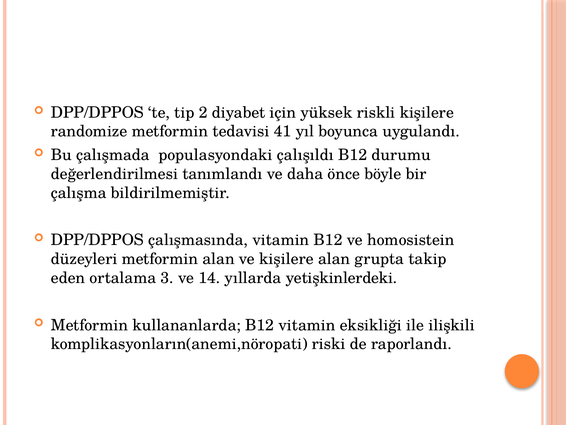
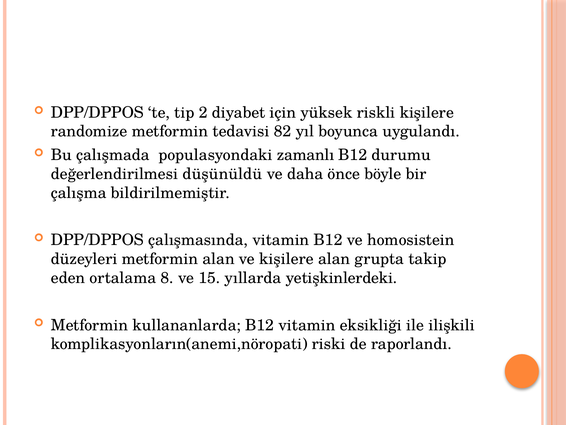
41: 41 -> 82 (283, 131)
çalışıldı: çalışıldı -> zamanlı (306, 155)
tanımlandı: tanımlandı -> düşünüldü (222, 174)
3: 3 -> 8 (167, 278)
14: 14 -> 15 (209, 278)
